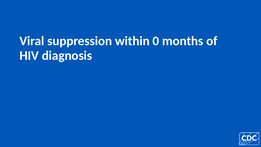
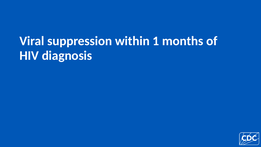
0: 0 -> 1 (156, 41)
